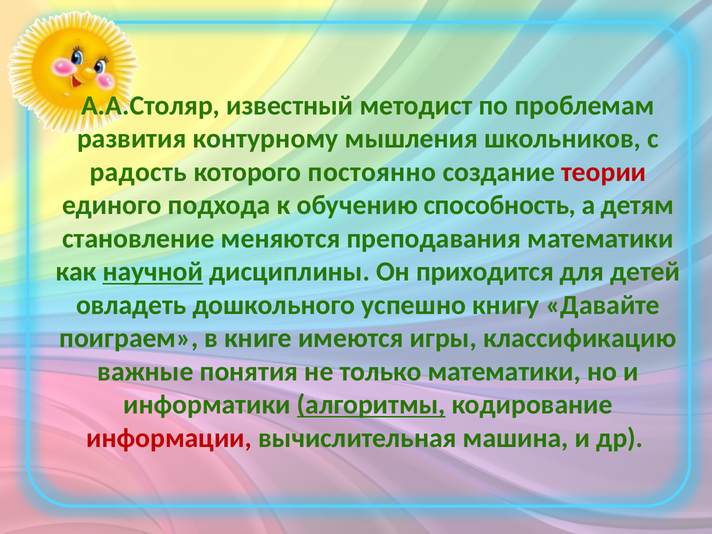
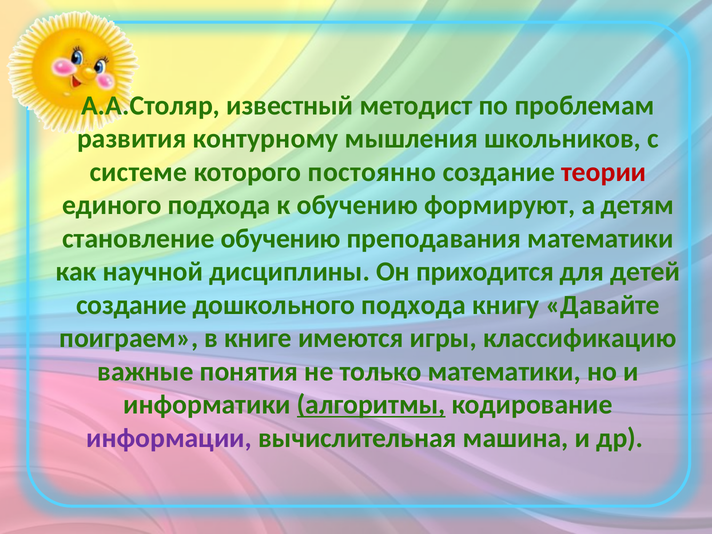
радость: радость -> системе (139, 172)
способность: способность -> формируют (500, 205)
становление меняются: меняются -> обучению (281, 238)
научной underline: present -> none (153, 272)
овладеть: овладеть -> создание (131, 305)
дошкольного успешно: успешно -> подхода (414, 305)
информации colour: red -> purple (169, 438)
